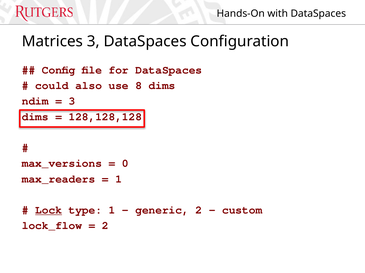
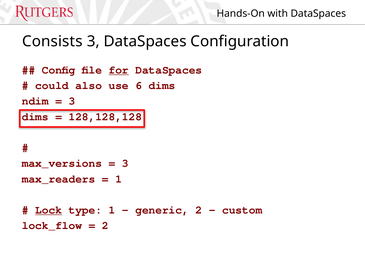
Matrices: Matrices -> Consists (52, 42)
for underline: none -> present (119, 70)
8: 8 -> 6 (139, 86)
0: 0 -> 3 (125, 164)
